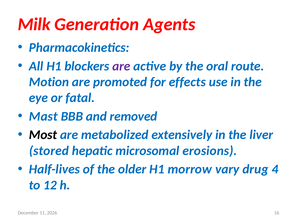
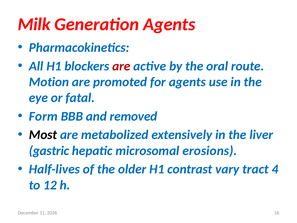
are colour: purple -> red (121, 66)
for effects: effects -> agents (187, 82)
Mast: Mast -> Form (43, 116)
stored: stored -> gastric (49, 151)
morrow: morrow -> contrast (190, 169)
drug: drug -> tract (255, 169)
